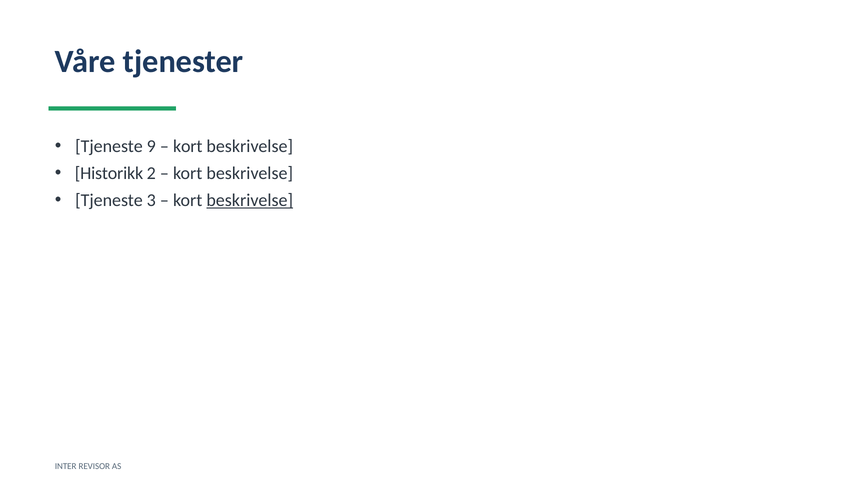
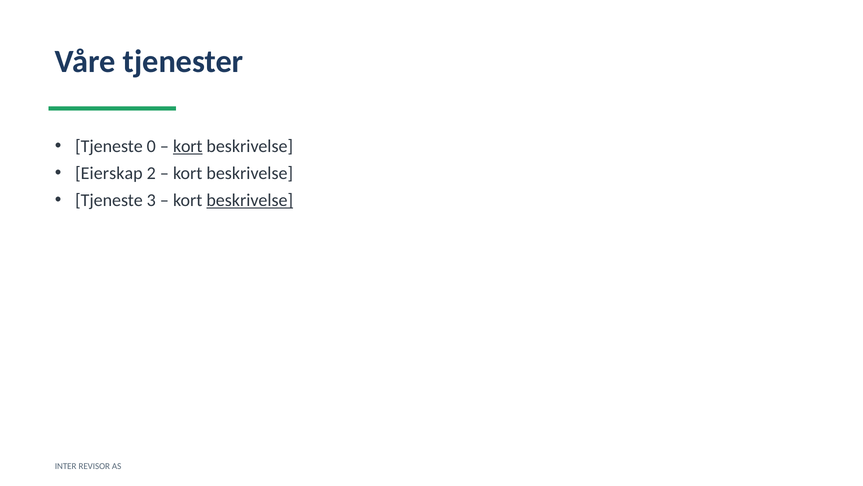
9: 9 -> 0 (151, 146)
kort underline: none -> present (188, 146)
Historikk: Historikk -> Eierskap (109, 173)
